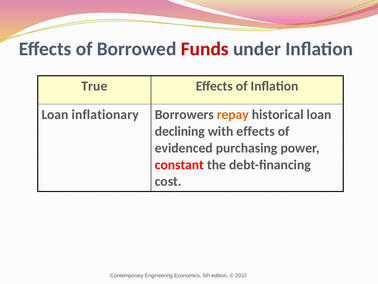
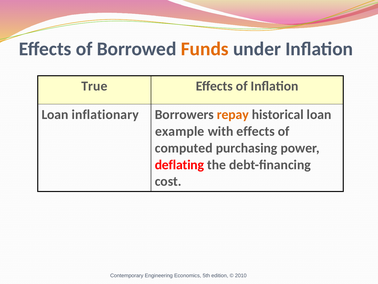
Funds colour: red -> orange (205, 49)
declining: declining -> example (180, 131)
evidenced: evidenced -> computed (184, 148)
constant: constant -> deflating (179, 164)
